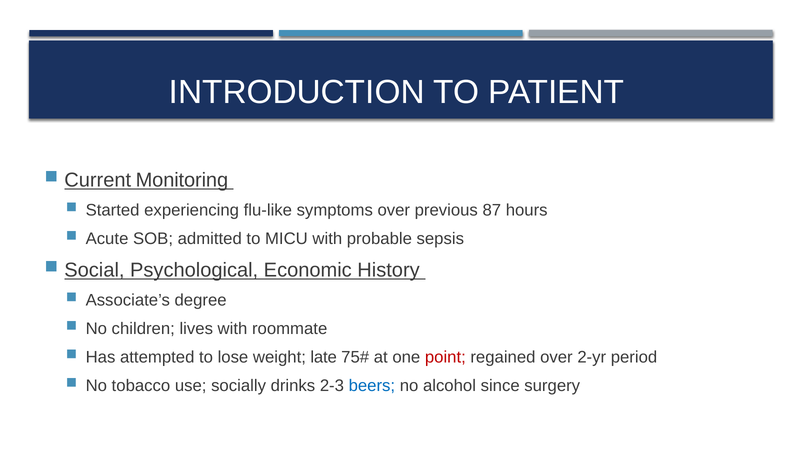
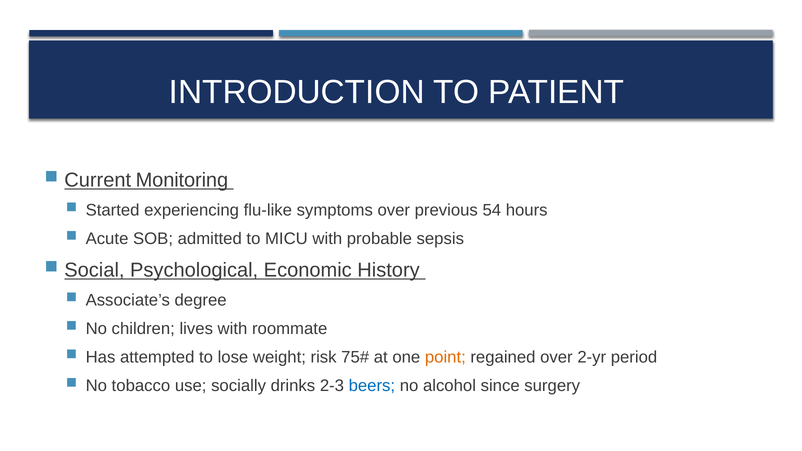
87: 87 -> 54 (492, 210)
late: late -> risk (324, 357)
point colour: red -> orange (445, 357)
